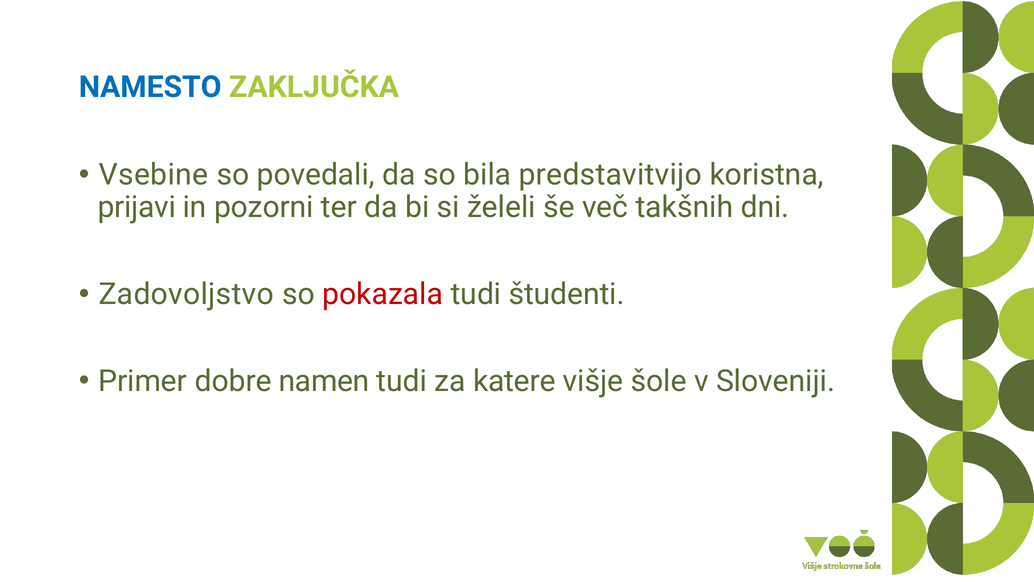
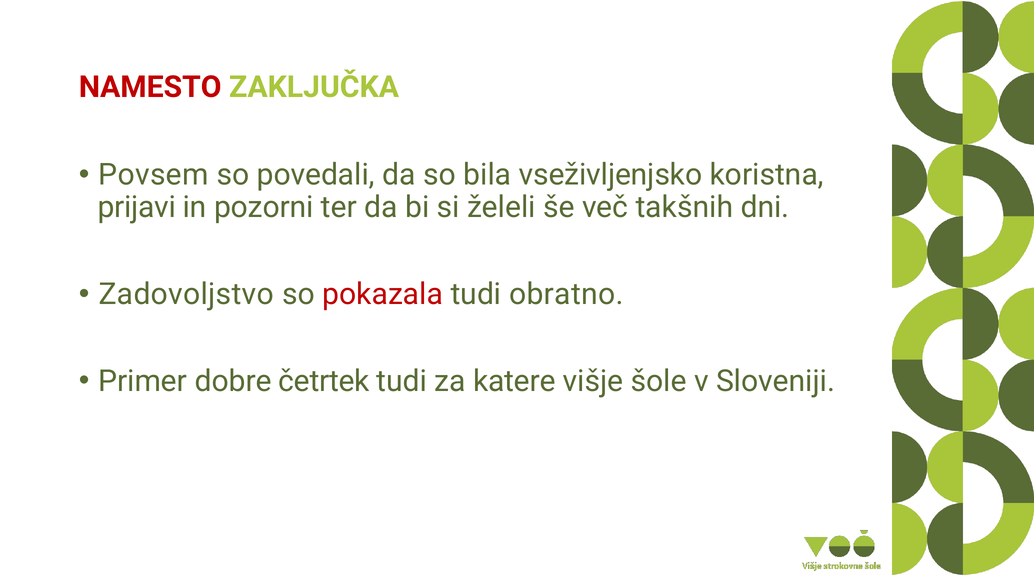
NAMESTO colour: blue -> red (150, 87)
Vsebine: Vsebine -> Povsem (154, 175)
predstavitvijo: predstavitvijo -> vseživljenjsko (610, 175)
študenti: študenti -> obratno (566, 294)
namen: namen -> četrtek (324, 381)
